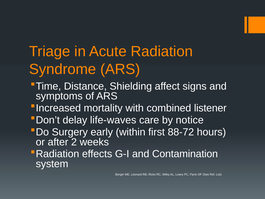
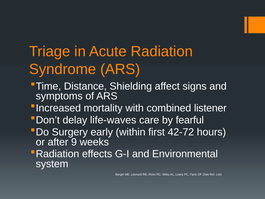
notice: notice -> fearful (190, 120)
88-72: 88-72 -> 42-72 (181, 132)
2: 2 -> 9 (74, 142)
Contamination: Contamination -> Environmental (185, 154)
